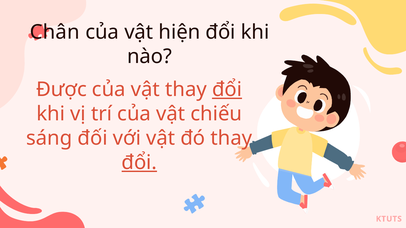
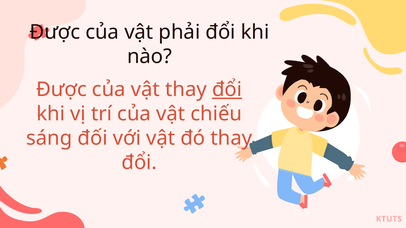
Chân: Chân -> Được (55, 32)
hiện: hiện -> phải (179, 32)
đổi underline: present -> none (139, 163)
